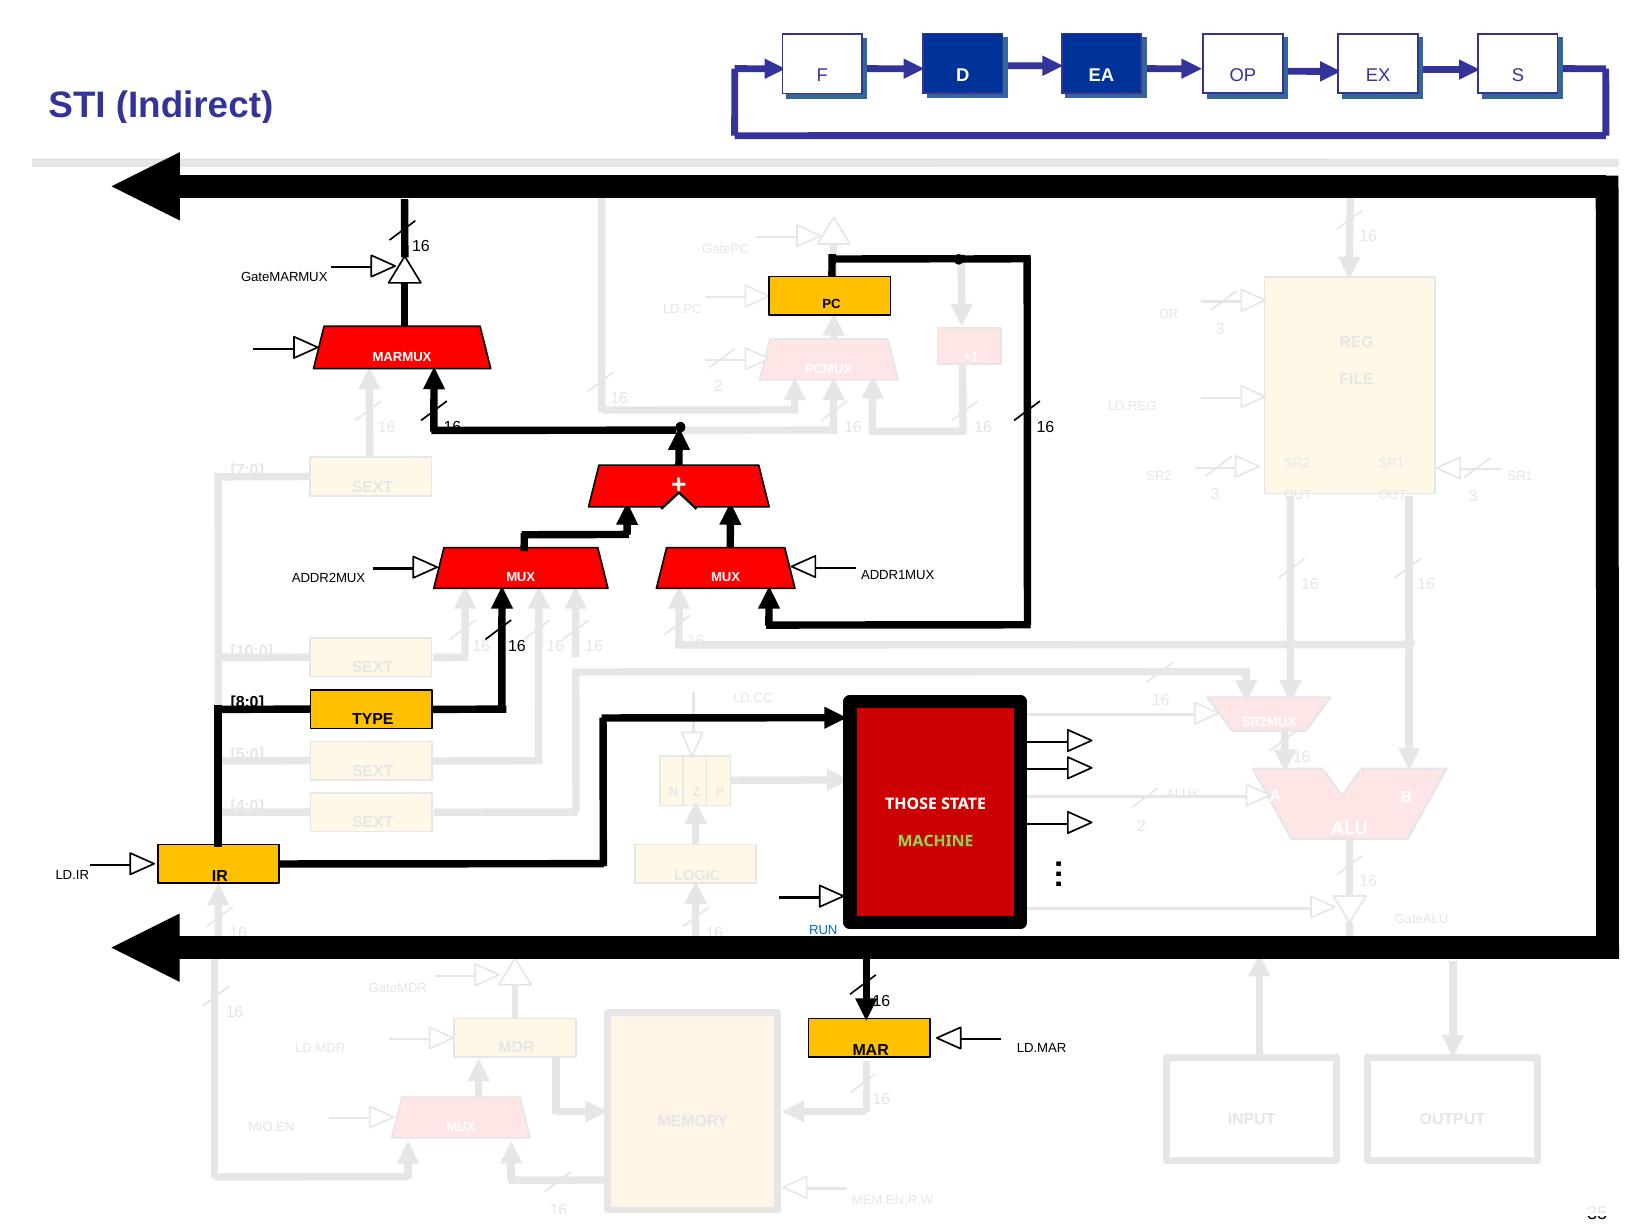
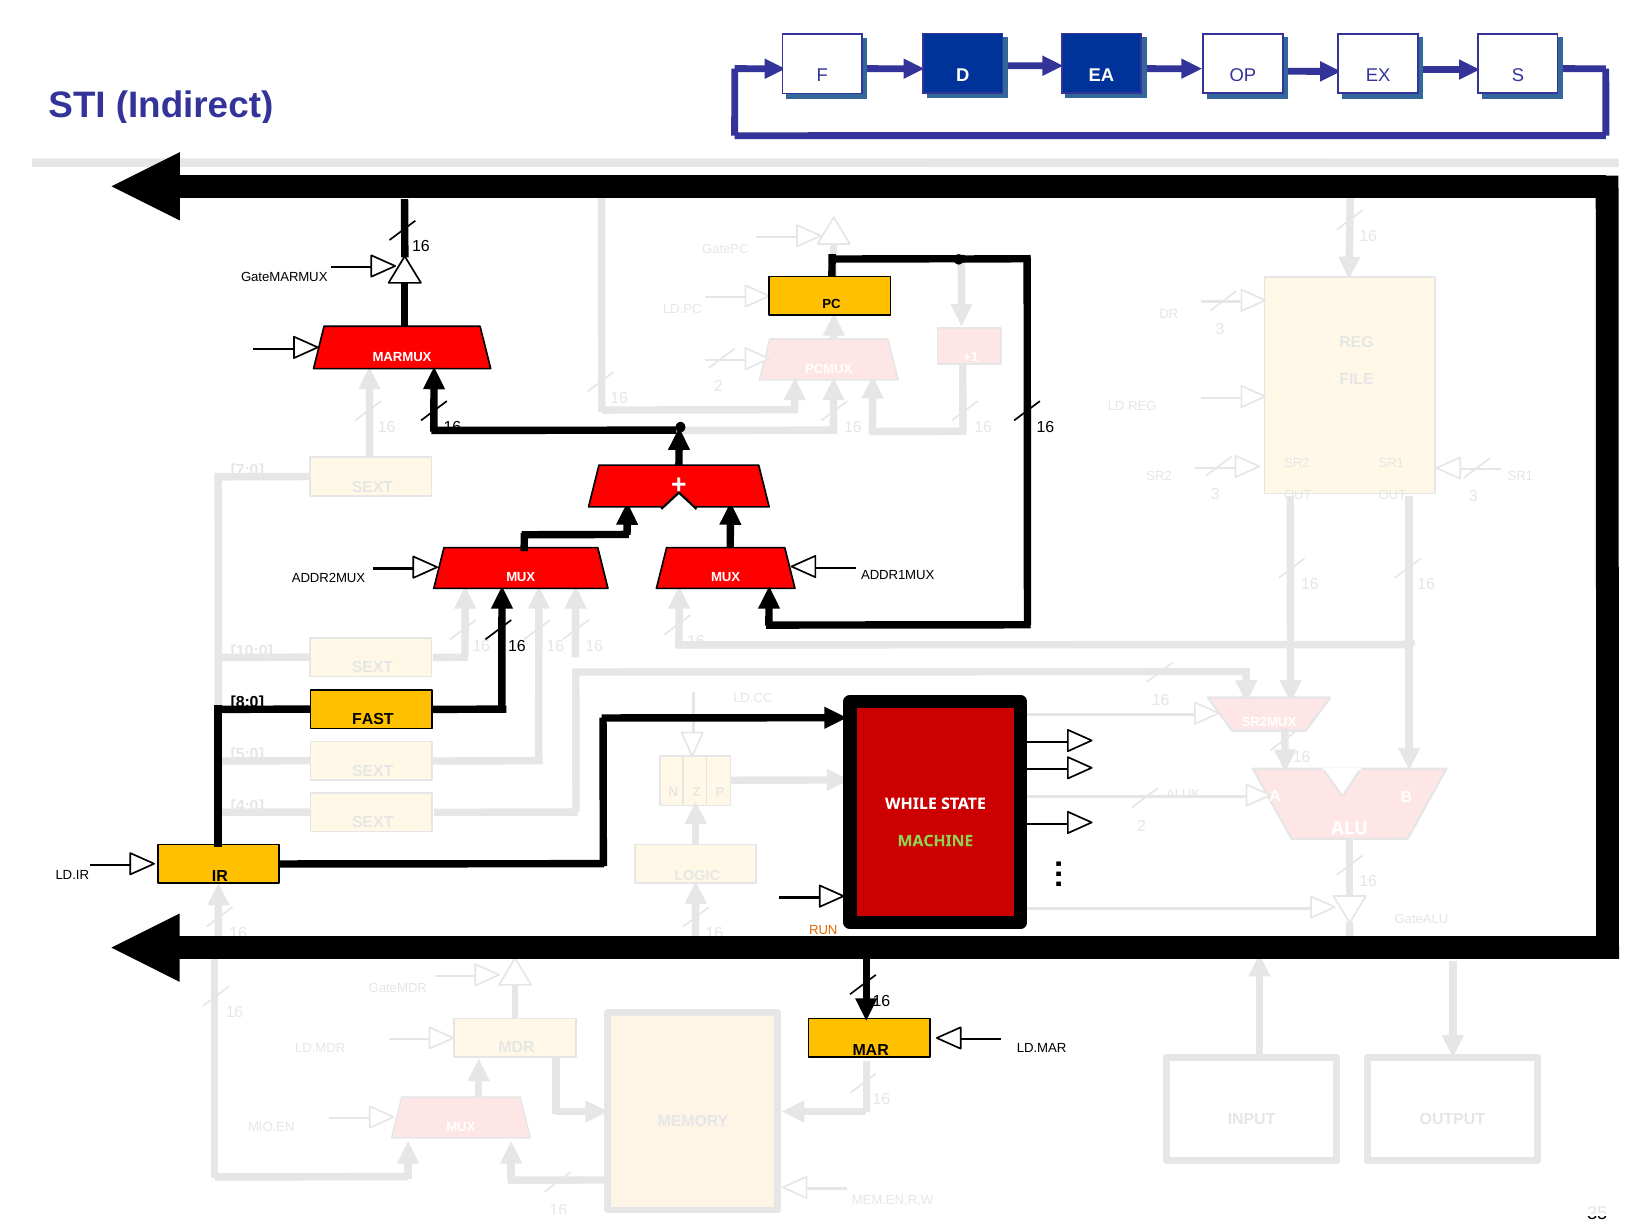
TYPE: TYPE -> FAST (373, 719)
THOSE: THOSE -> WHILE (911, 803)
RUN colour: blue -> orange (823, 930)
